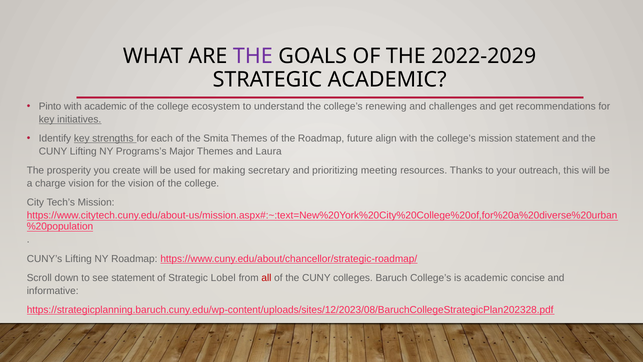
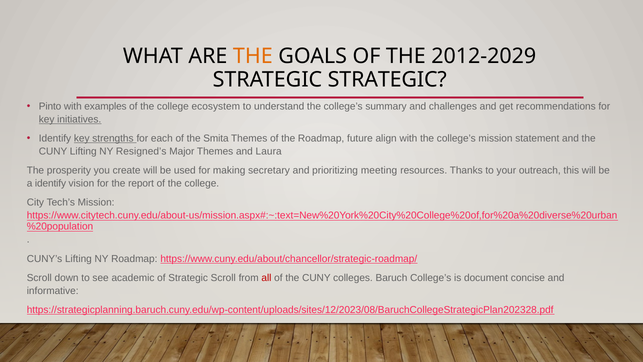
THE colour: purple -> orange (253, 56)
2022-2029: 2022-2029 -> 2012-2029 (484, 56)
STRATEGIC ACADEMIC: ACADEMIC -> STRATEGIC (387, 79)
with academic: academic -> examples (105, 106)
renewing: renewing -> summary (386, 106)
Programs’s: Programs’s -> Resigned’s (141, 151)
a charge: charge -> identify (51, 183)
the vision: vision -> report (141, 183)
see statement: statement -> academic (133, 278)
Strategic Lobel: Lobel -> Scroll (223, 278)
is academic: academic -> document (486, 278)
